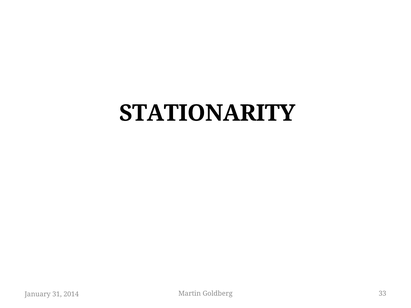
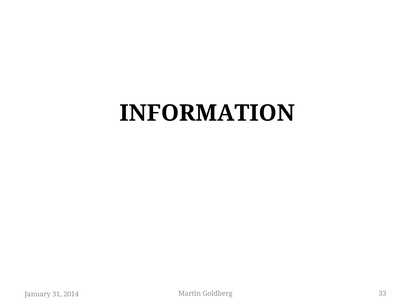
STATIONARITY: STATIONARITY -> INFORMATION (207, 113)
